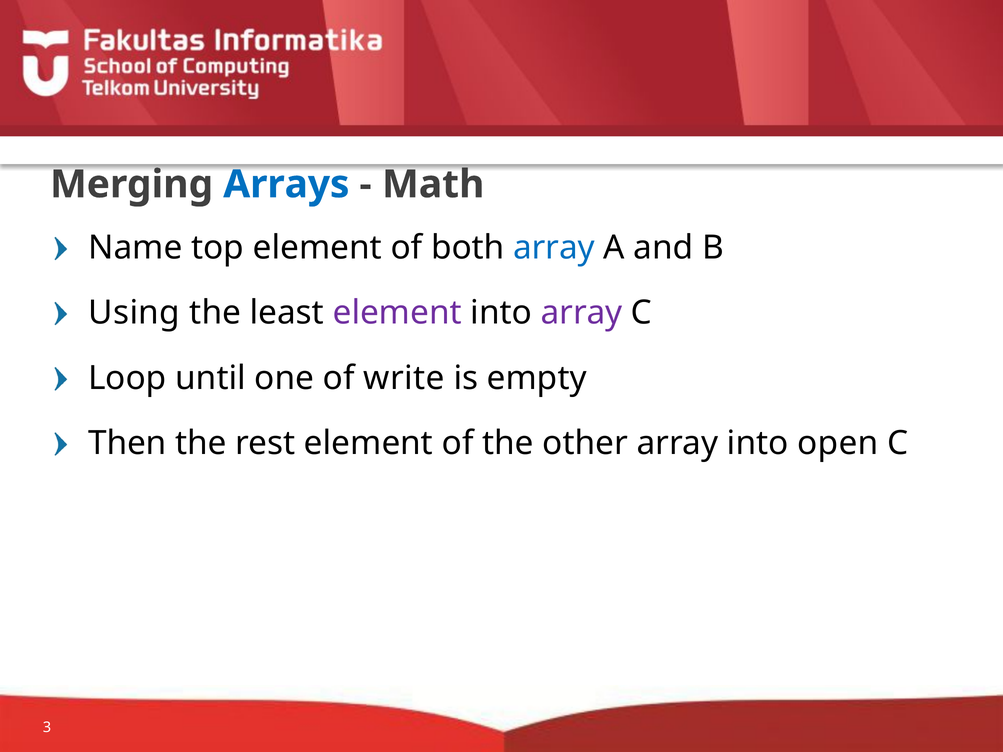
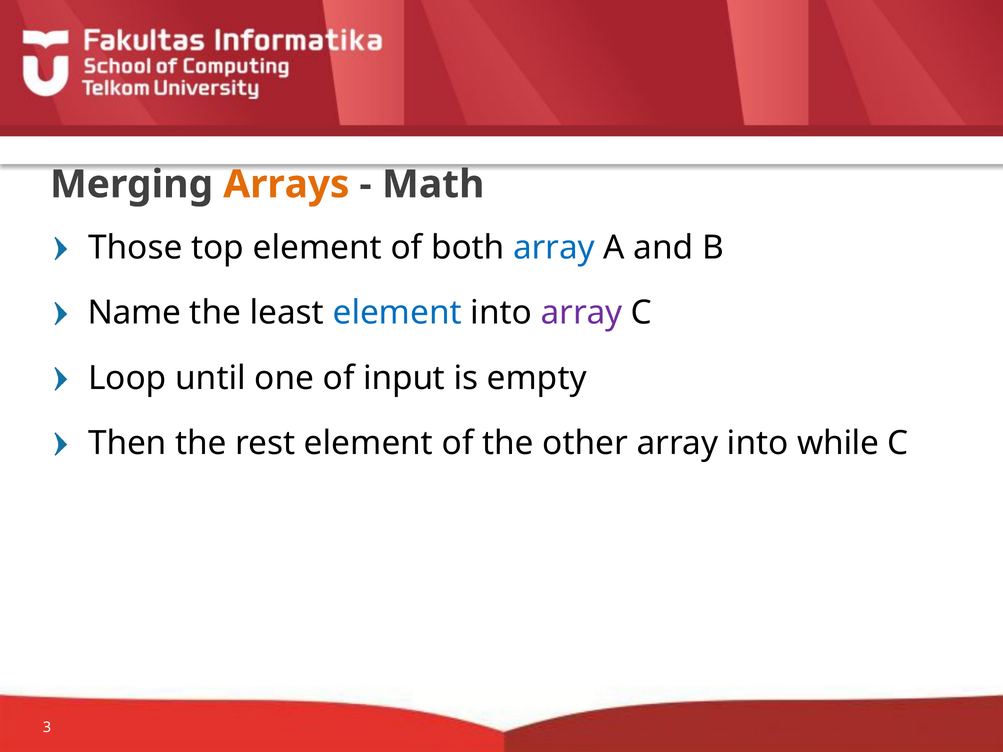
Arrays colour: blue -> orange (286, 184)
Name: Name -> Those (135, 248)
Using: Using -> Name (135, 313)
element colour: purple -> blue (397, 313)
write: write -> input (404, 378)
open: open -> while (838, 443)
